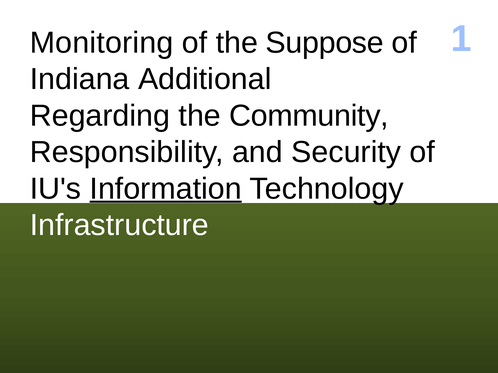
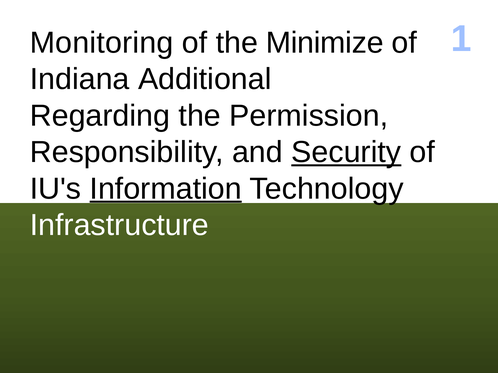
Suppose: Suppose -> Minimize (325, 43)
Community: Community -> Permission (309, 116)
Security underline: none -> present (346, 152)
